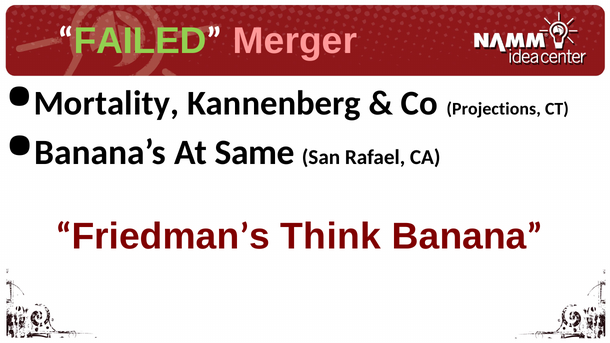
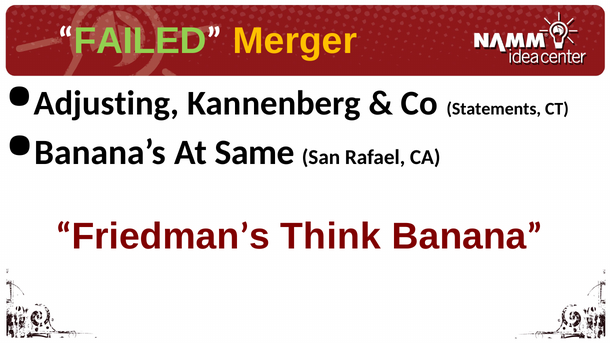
Merger colour: pink -> yellow (295, 41)
Mortality: Mortality -> Adjusting (106, 104)
Projections: Projections -> Statements (494, 109)
